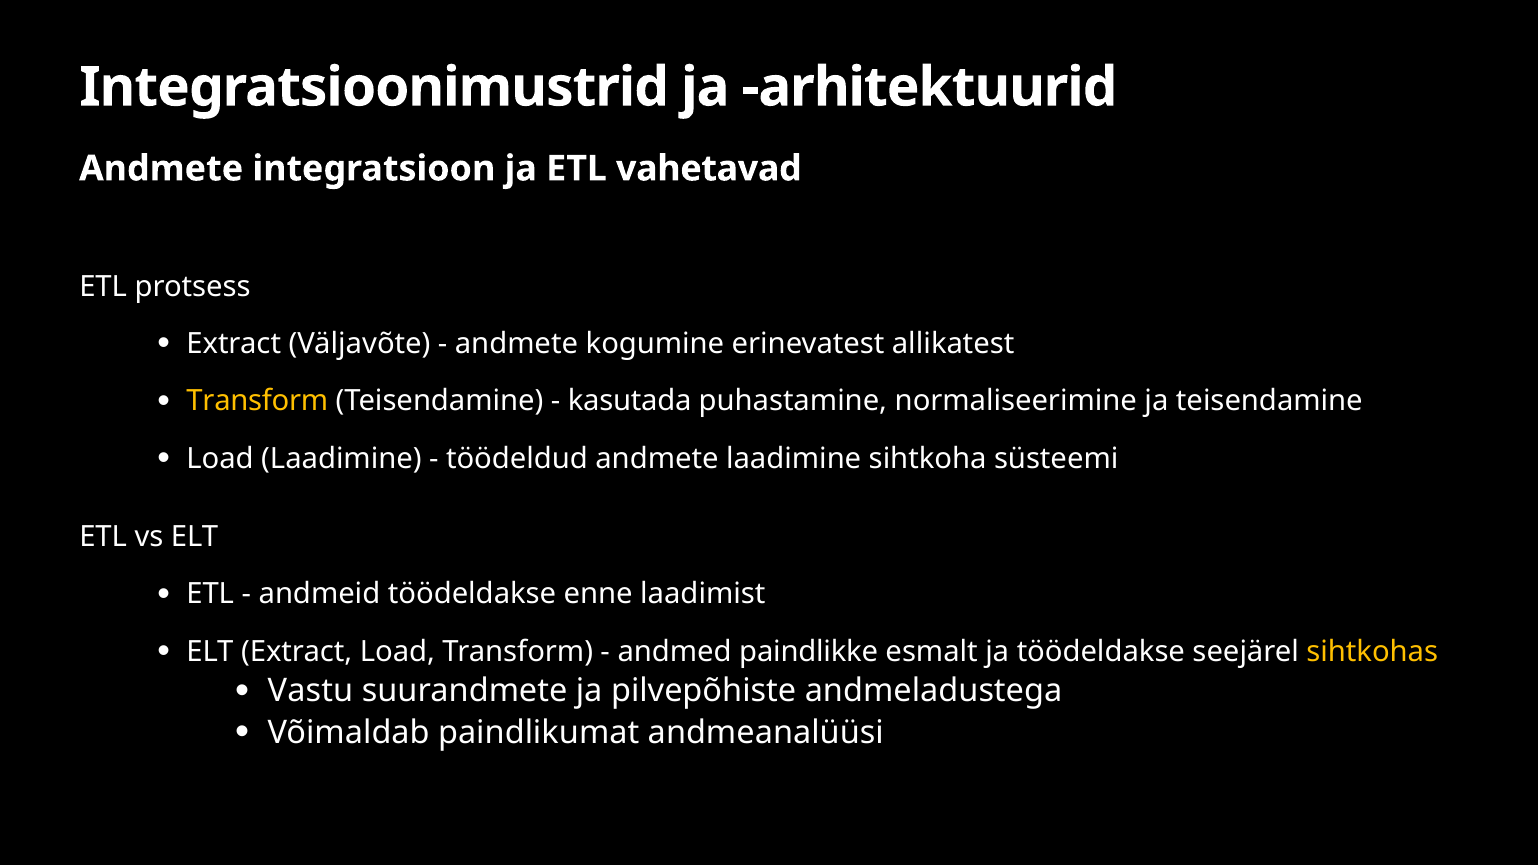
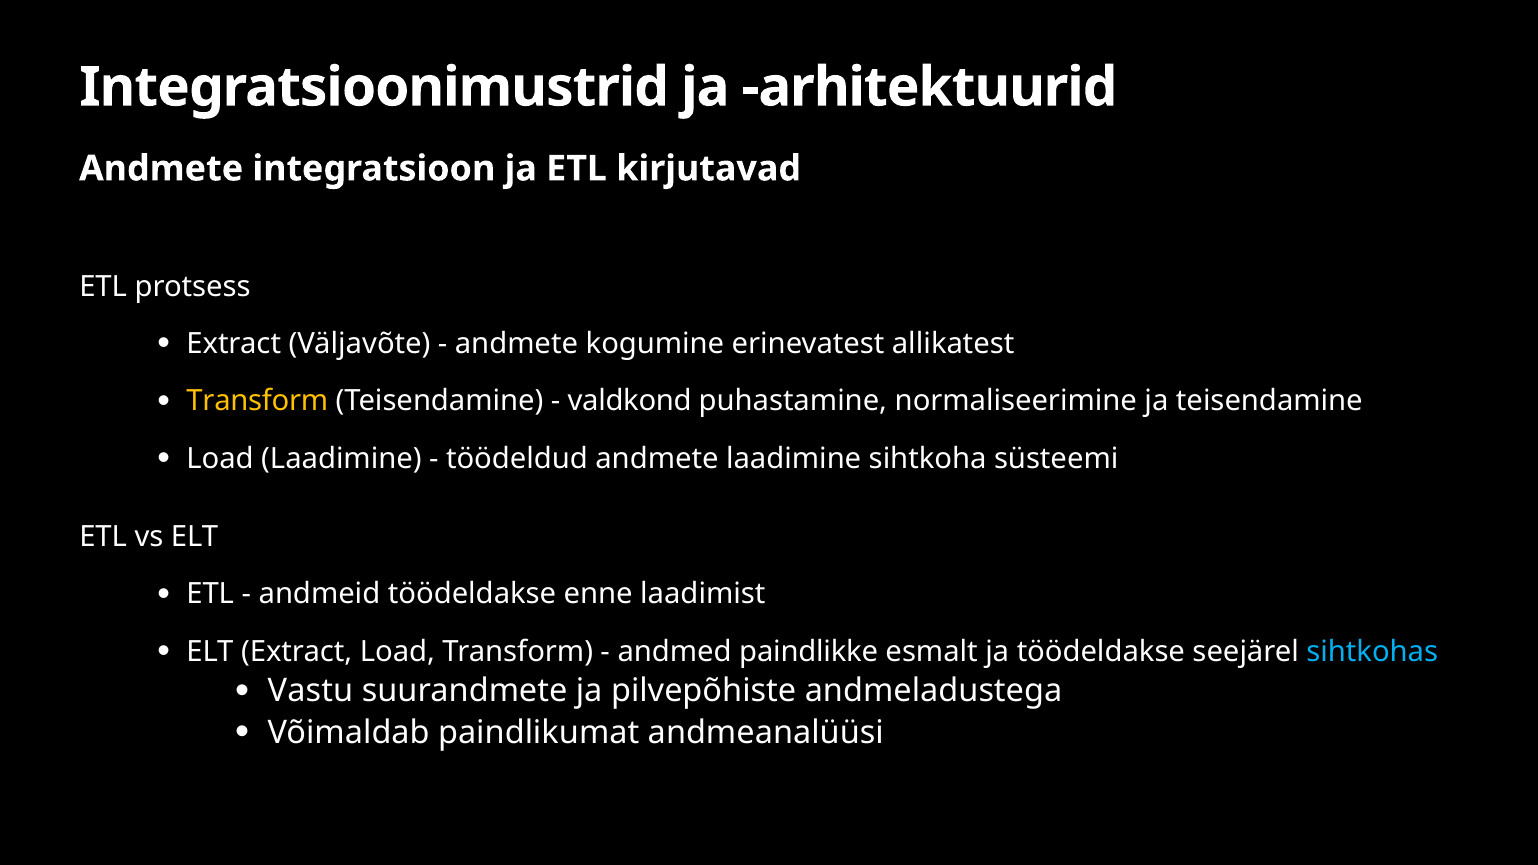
vahetavad: vahetavad -> kirjutavad (709, 169)
kasutada: kasutada -> valdkond (630, 401)
sihtkohas colour: yellow -> light blue (1372, 652)
